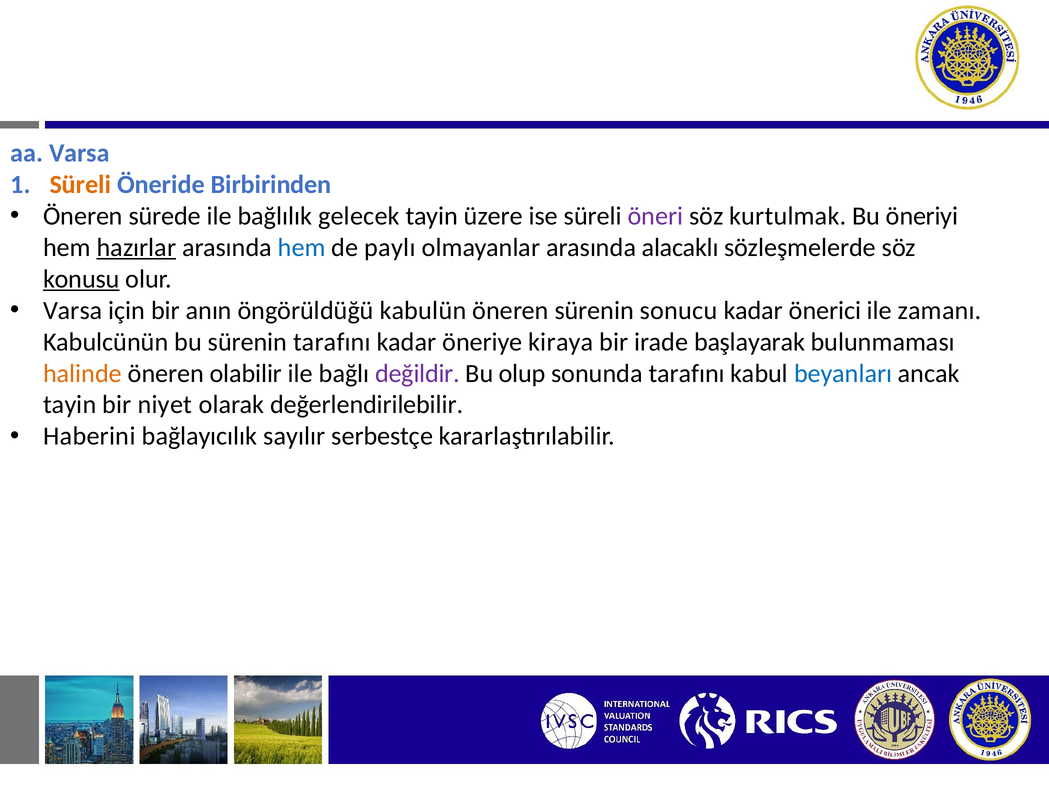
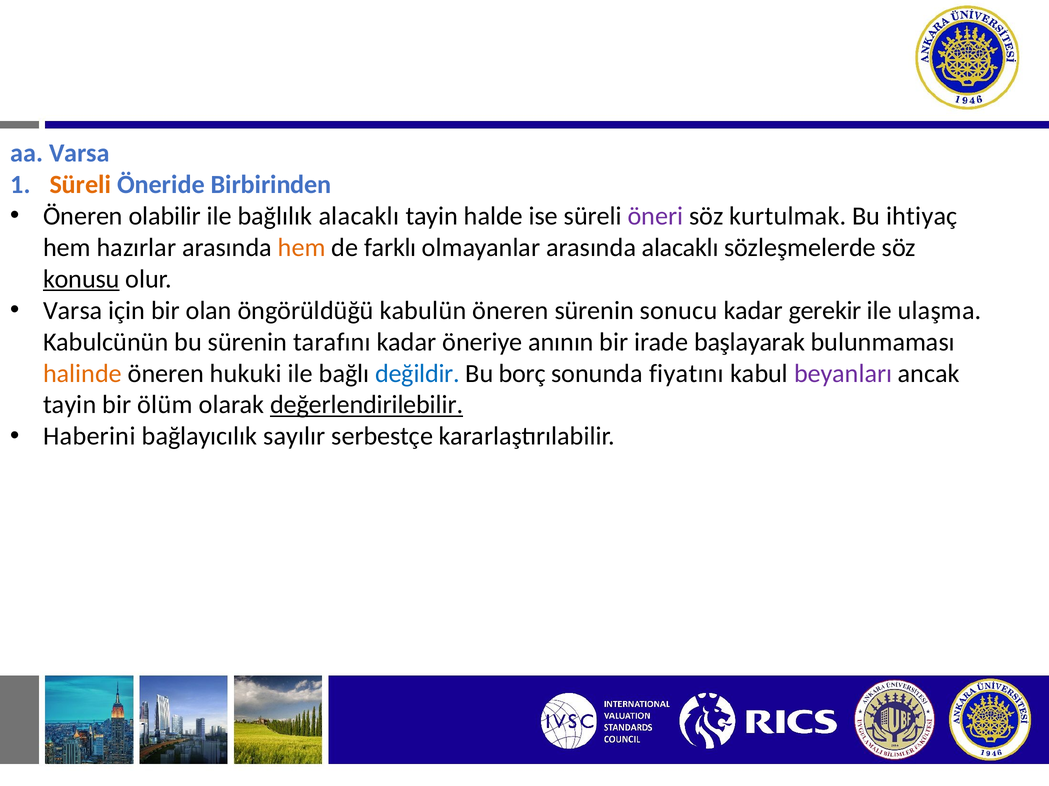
sürede: sürede -> olabilir (165, 216)
bağlılık gelecek: gelecek -> alacaklı (359, 216)
üzere: üzere -> halde (493, 216)
öneriyi: öneriyi -> ihtiyaç (922, 216)
hazırlar underline: present -> none (136, 248)
hem colour: blue -> orange (302, 248)
paylı: paylı -> farklı (390, 248)
anın: anın -> olan (209, 311)
önerici: önerici -> gerekir (825, 311)
zamanı: zamanı -> ulaşma (940, 311)
kiraya: kiraya -> anının (561, 342)
olabilir: olabilir -> hukuki (246, 374)
değildir colour: purple -> blue (417, 374)
Bu olup: olup -> borç (522, 374)
sonunda tarafını: tarafını -> fiyatını (687, 374)
beyanları colour: blue -> purple (843, 374)
niyet: niyet -> ölüm (165, 405)
değerlendirilebilir underline: none -> present (367, 405)
